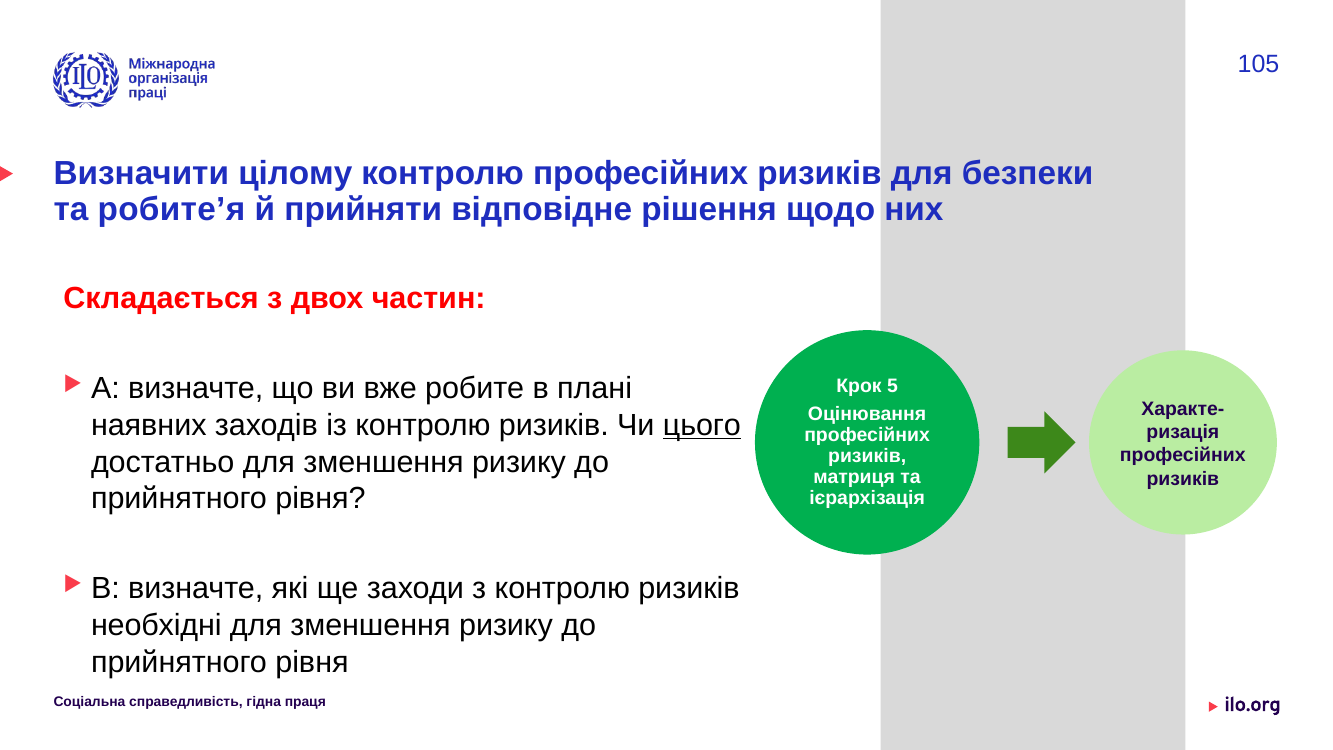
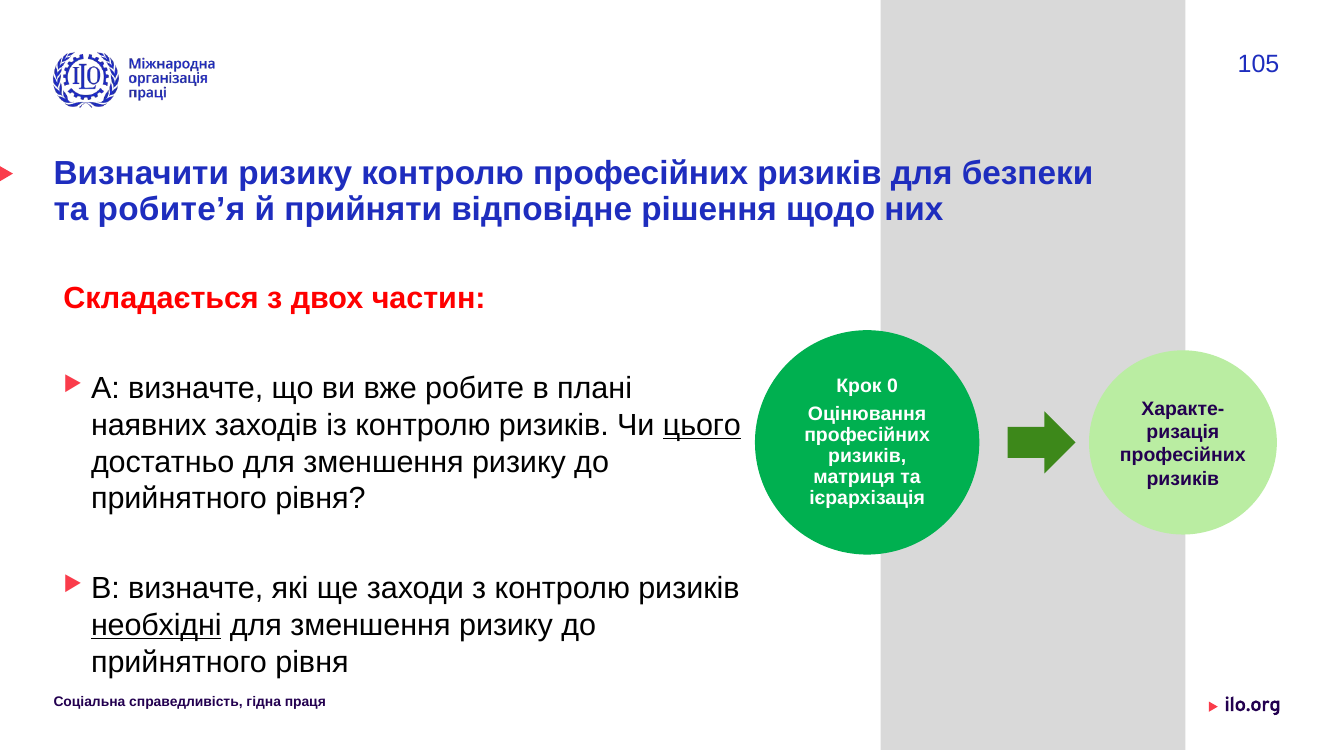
Визначити цілому: цілому -> ризику (295, 173)
5: 5 -> 0 (893, 386)
необхідні underline: none -> present (156, 625)
